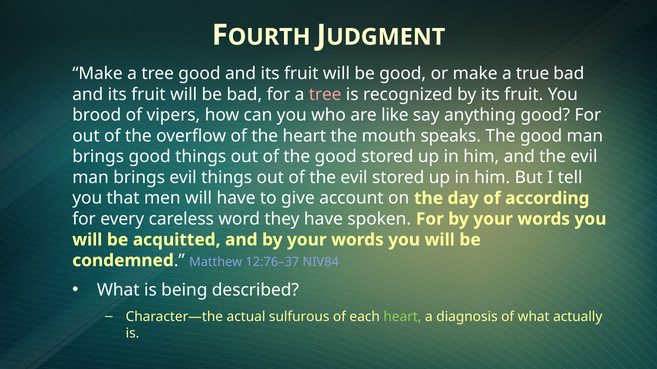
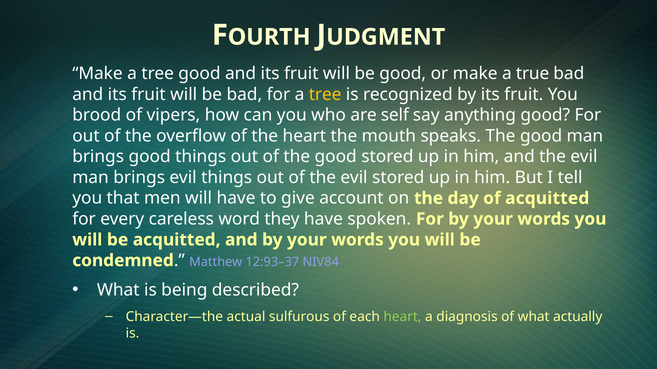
tree colour: pink -> yellow (325, 95)
like: like -> self (395, 115)
of according: according -> acquitted (547, 199)
12:76–37: 12:76–37 -> 12:93–37 (272, 262)
